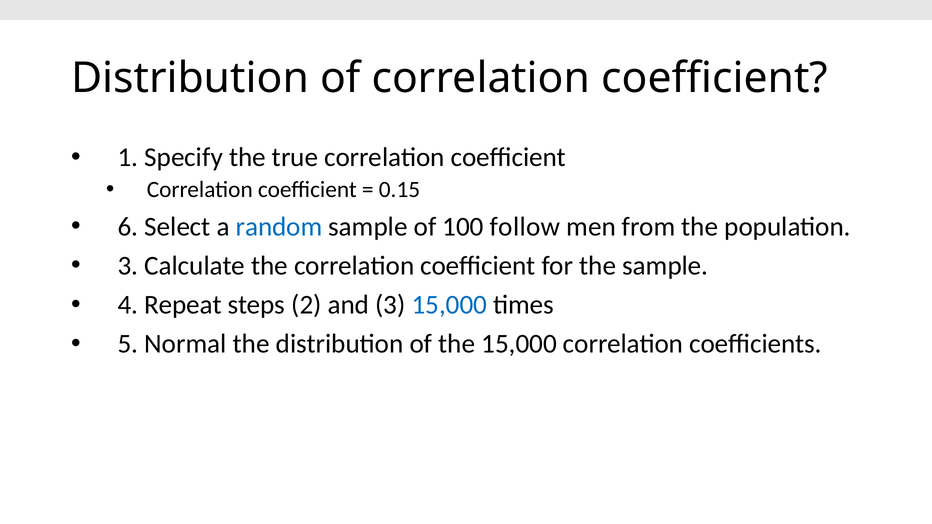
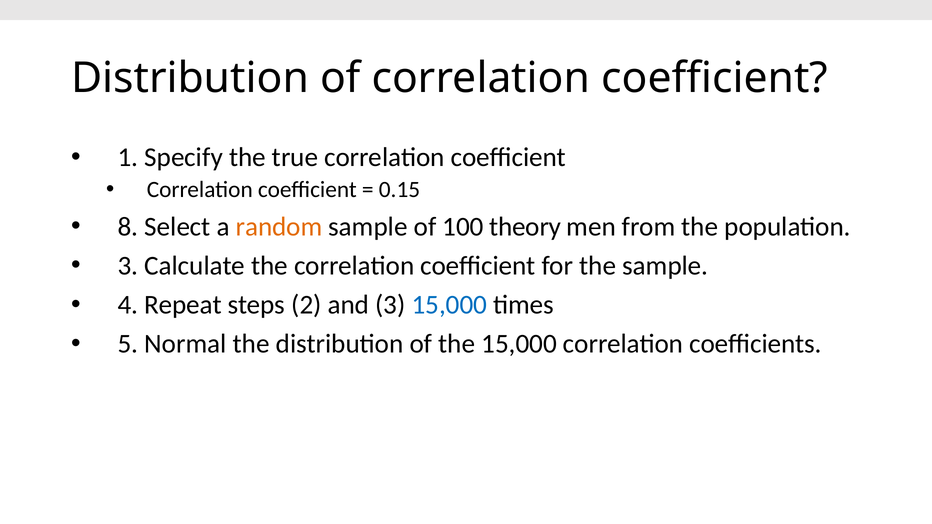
6: 6 -> 8 (128, 227)
random colour: blue -> orange (279, 227)
follow: follow -> theory (525, 227)
